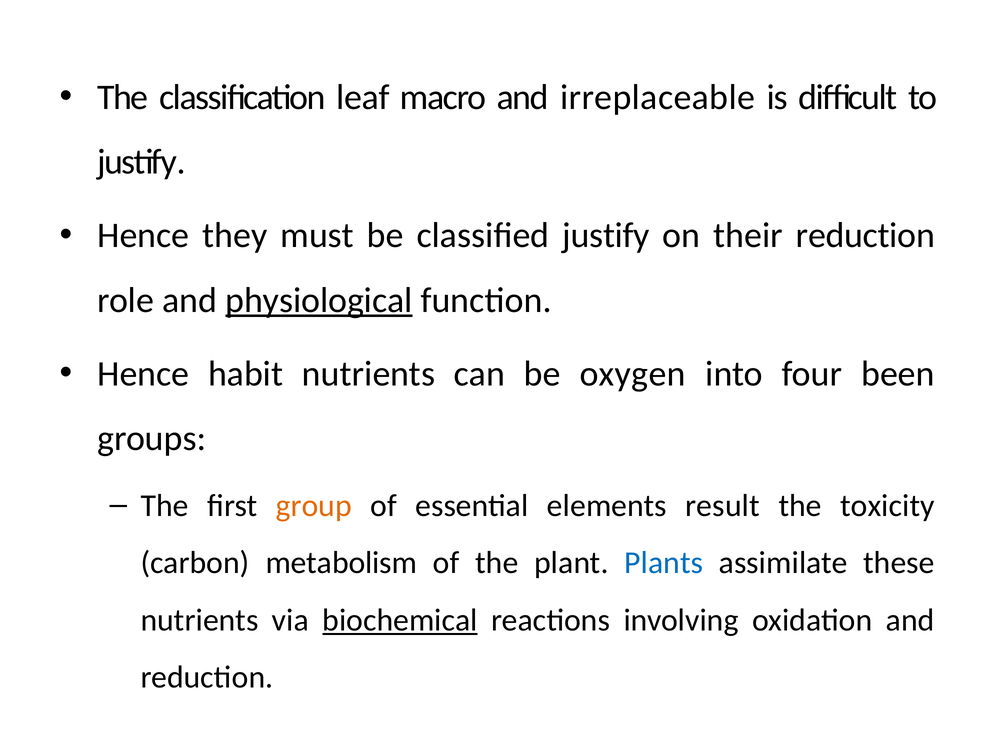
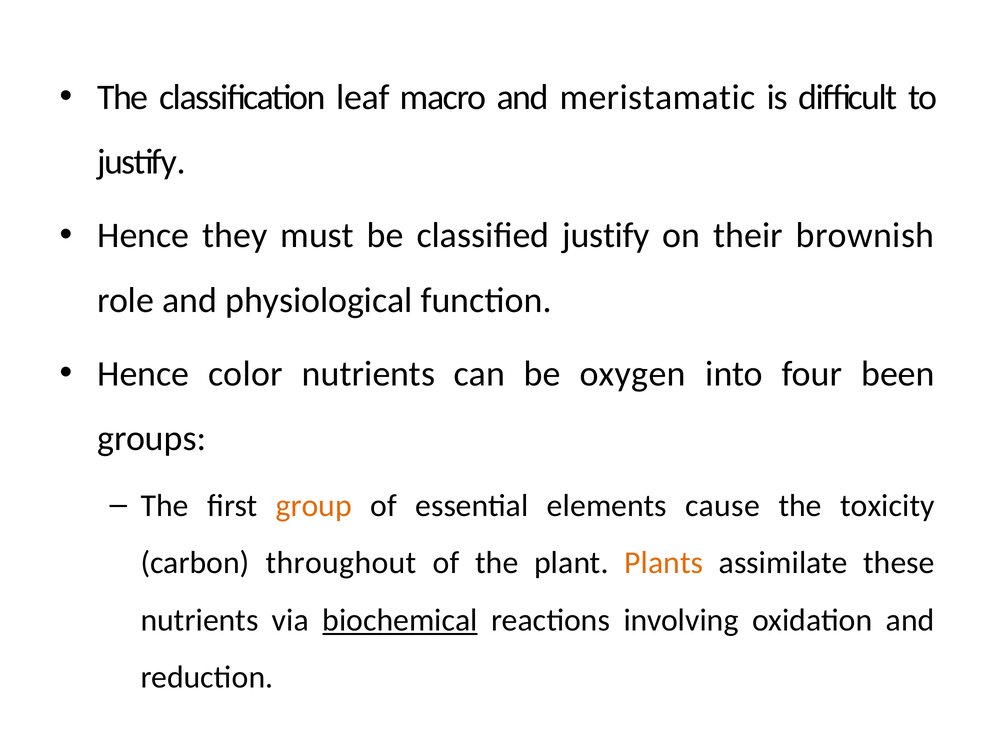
irreplaceable: irreplaceable -> meristamatic (658, 97)
their reduction: reduction -> brownish (865, 236)
physiological underline: present -> none (319, 300)
habit: habit -> color (245, 374)
result: result -> cause (723, 506)
metabolism: metabolism -> throughout (341, 563)
Plants colour: blue -> orange (664, 563)
